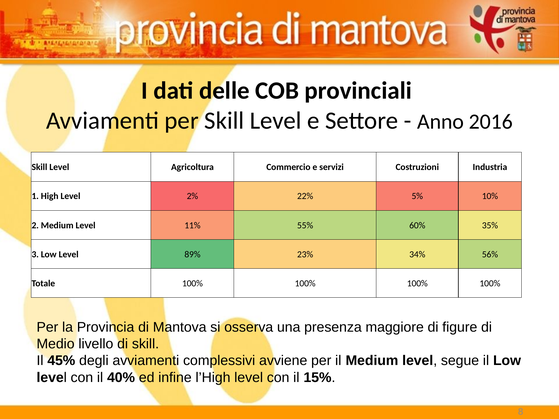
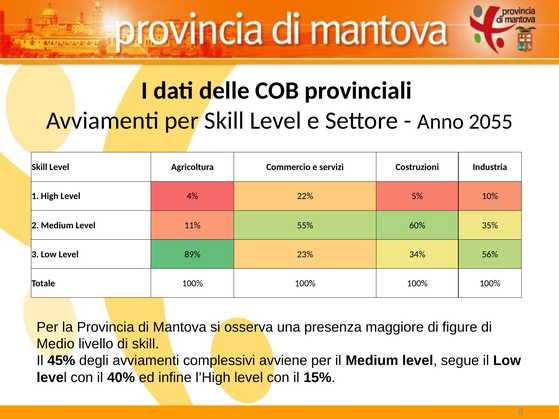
2016: 2016 -> 2055 (491, 122)
2%: 2% -> 4% (192, 196)
